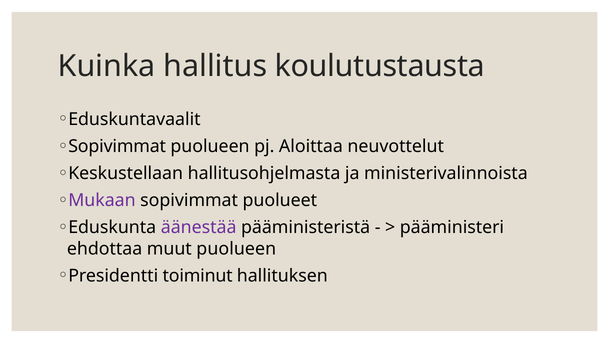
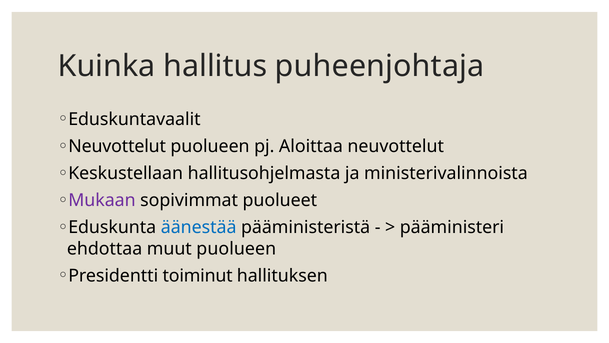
koulutustausta: koulutustausta -> puheenjohtaja (380, 66)
Sopivimmat: Sopivimmat -> Neuvottelut (117, 146)
äänestää colour: purple -> blue (199, 227)
